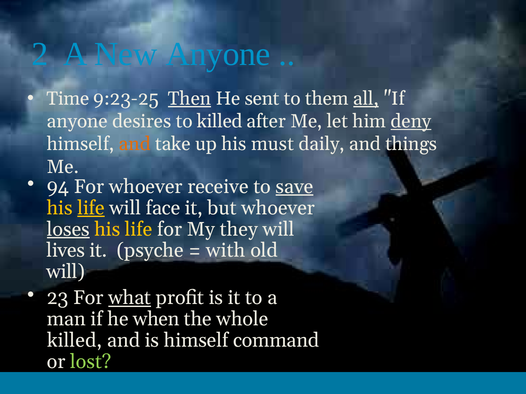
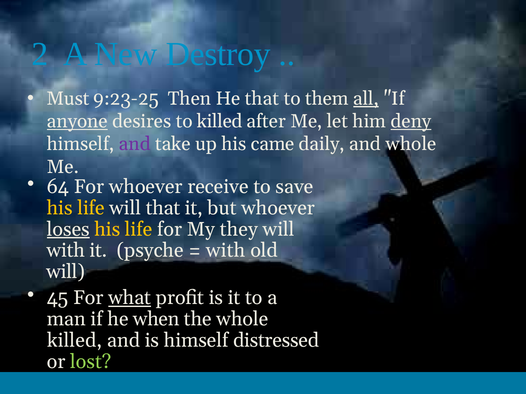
New Anyone: Anyone -> Destroy (218, 54)
Time: Time -> Must (68, 99)
Then underline: present -> none (190, 99)
He sent: sent -> that (262, 99)
anyone underline: none -> present (77, 121)
and colour: orange -> purple (135, 144)
must: must -> came (273, 144)
and things: things -> whole (411, 144)
94: 94 -> 64 (58, 187)
save underline: present -> none (294, 187)
life underline: present -> none (91, 208)
will face: face -> that (163, 208)
lives: lives -> with (66, 251)
23: 23 -> 45 (58, 298)
command: command -> distressed (276, 341)
